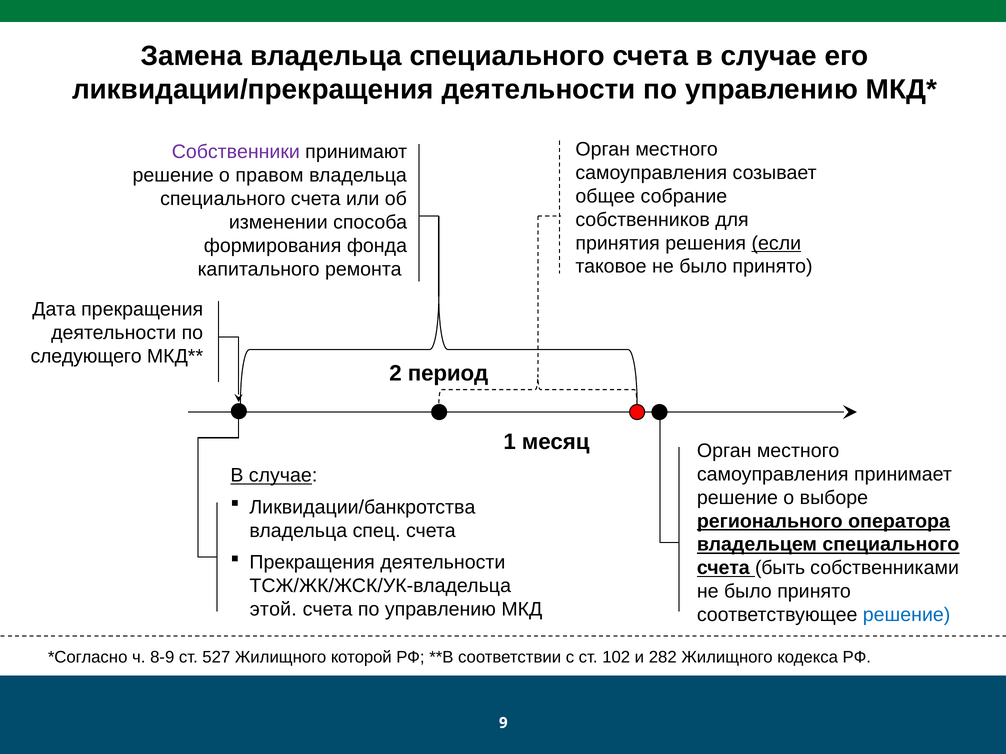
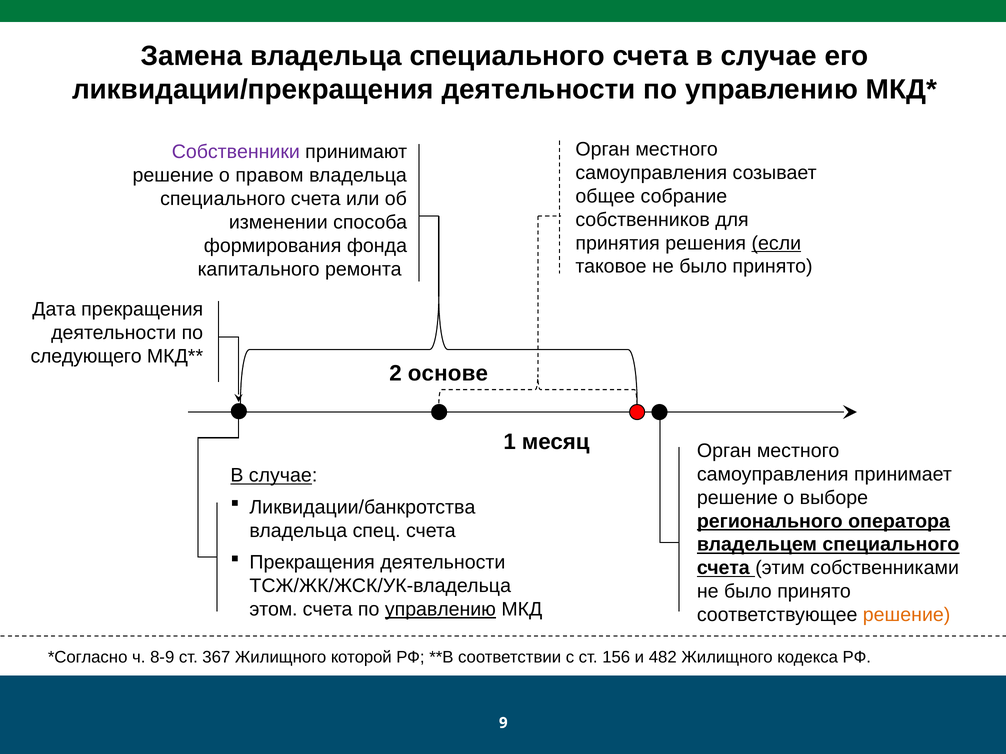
период: период -> основе (448, 374)
быть: быть -> этим (780, 568)
этой: этой -> этом (273, 610)
управлению underline: none -> present (440, 610)
решение colour: blue -> orange (907, 615)
527: 527 -> 367 (216, 658)
102: 102 -> 156 (616, 658)
282: 282 -> 482 (663, 658)
